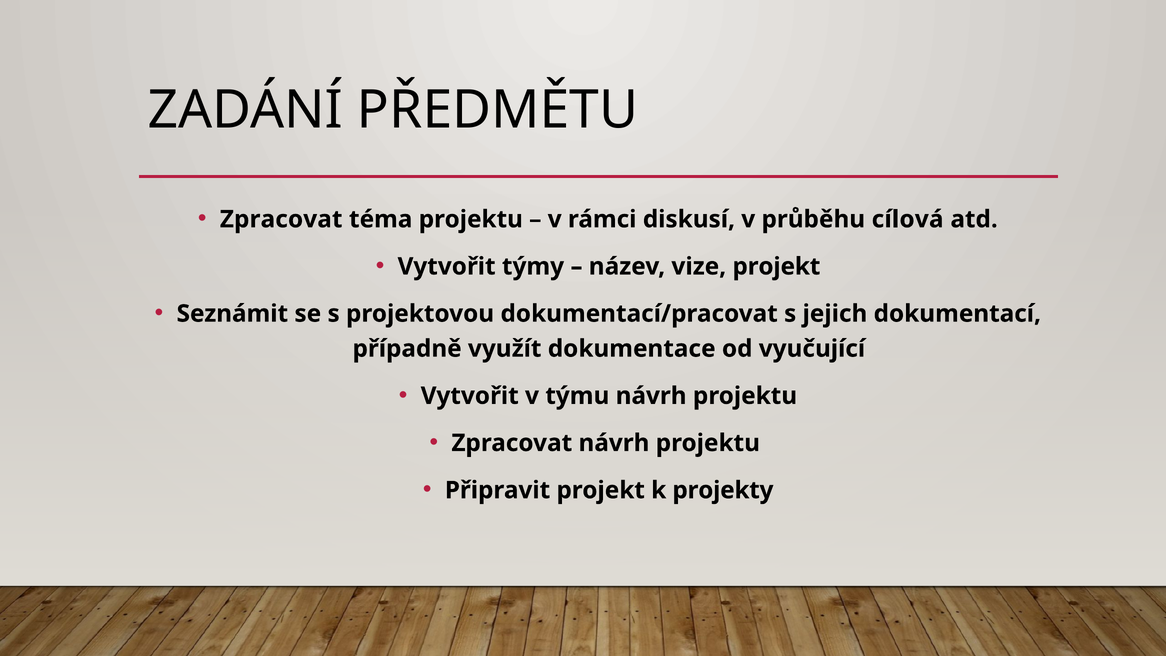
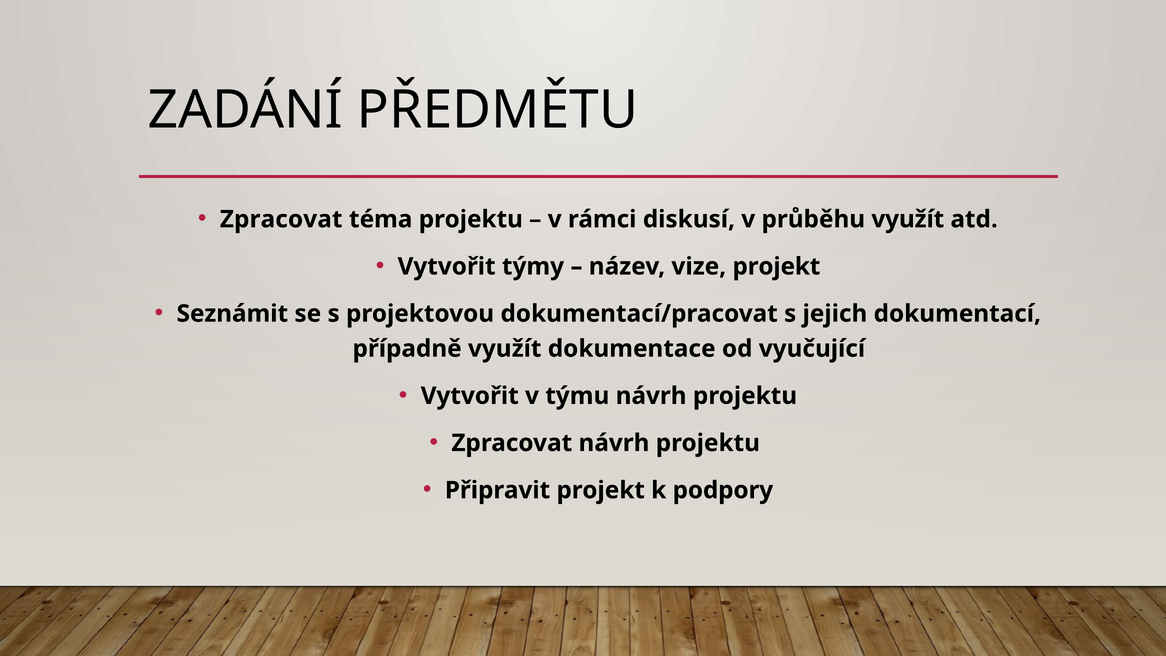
průběhu cílová: cílová -> využít (908, 219)
projekty: projekty -> podpory (723, 490)
